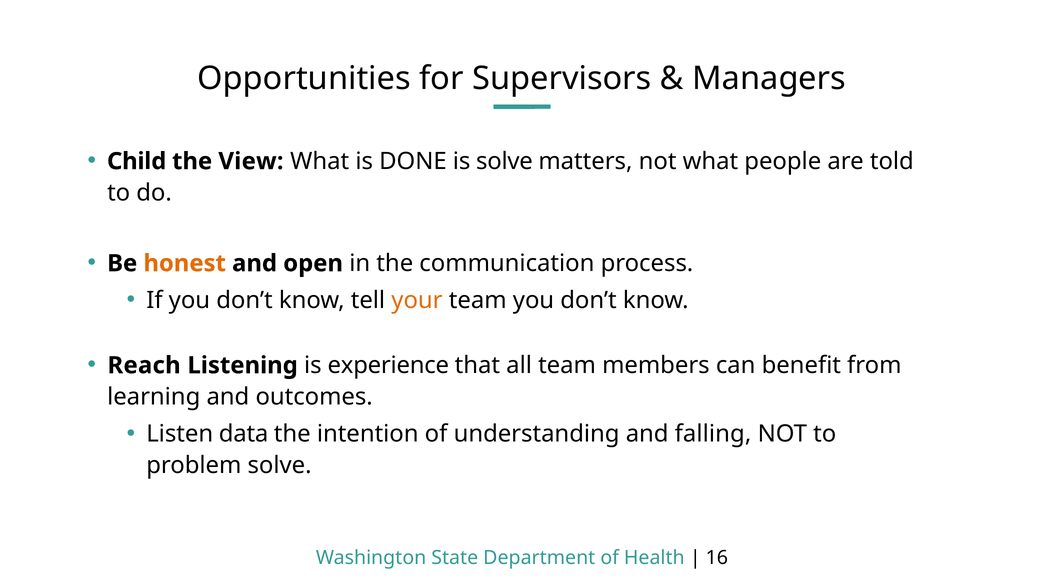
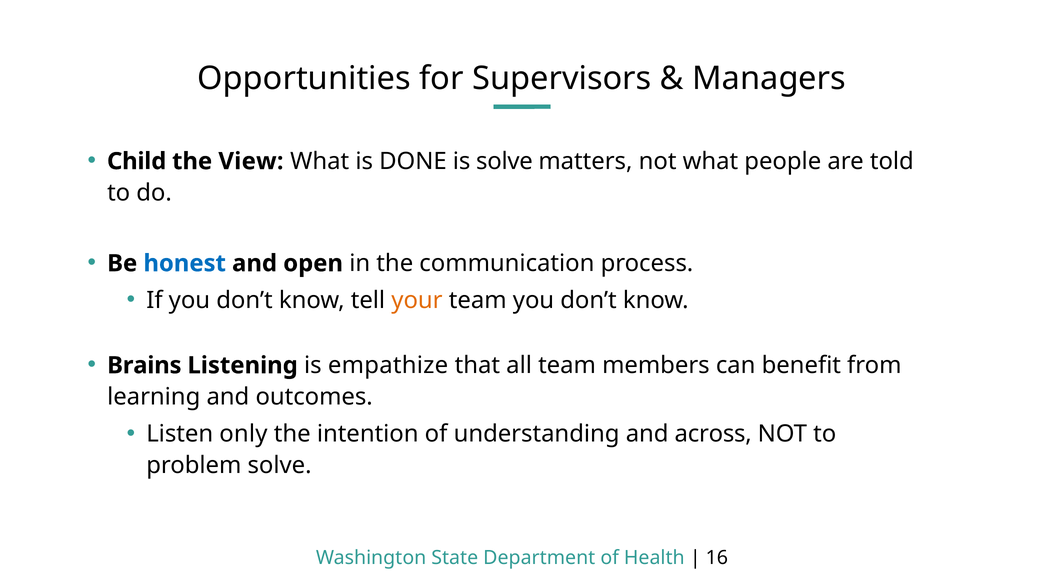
honest colour: orange -> blue (185, 263)
Reach: Reach -> Brains (144, 366)
experience: experience -> empathize (388, 366)
data: data -> only (243, 434)
falling: falling -> across (713, 434)
